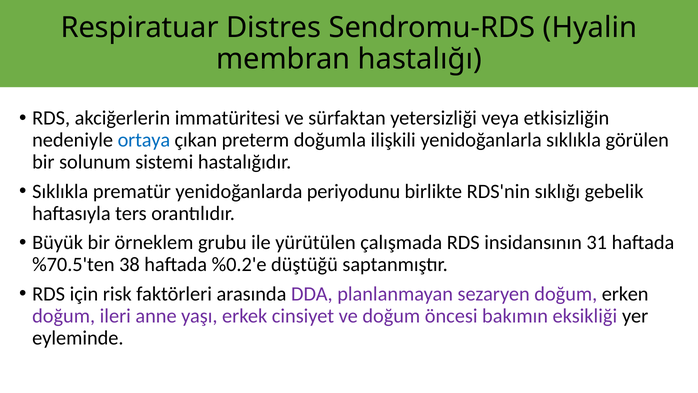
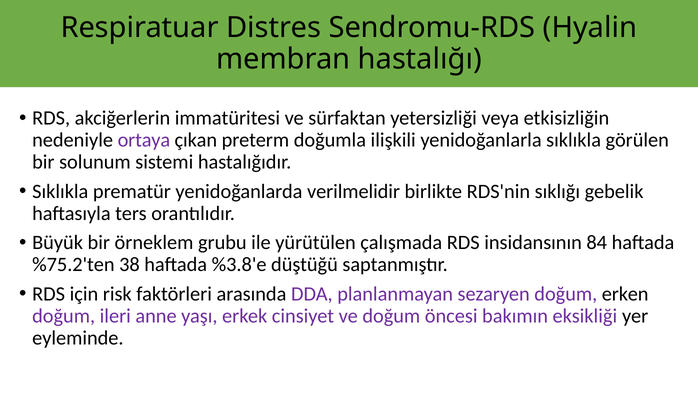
ortaya colour: blue -> purple (144, 140)
periyodunu: periyodunu -> verilmelidir (354, 191)
31: 31 -> 84 (597, 243)
%70.5'ten: %70.5'ten -> %75.2'ten (73, 265)
%0.2'e: %0.2'e -> %3.8'e (239, 265)
